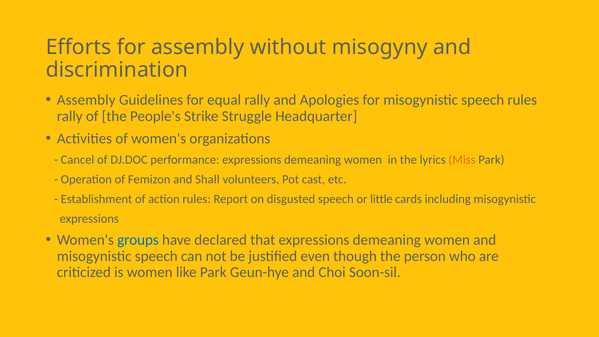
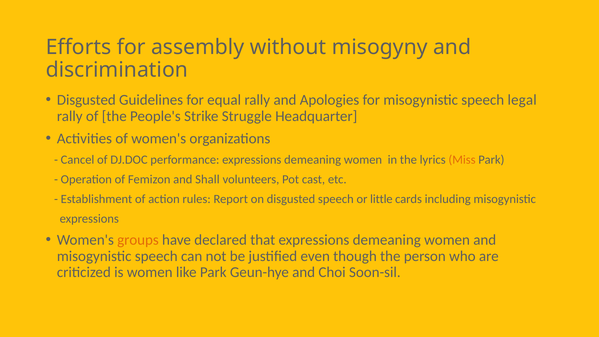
Assembly: Assembly -> Disgusted (86, 100)
speech rules: rules -> legal (522, 100)
groups colour: blue -> orange (138, 240)
